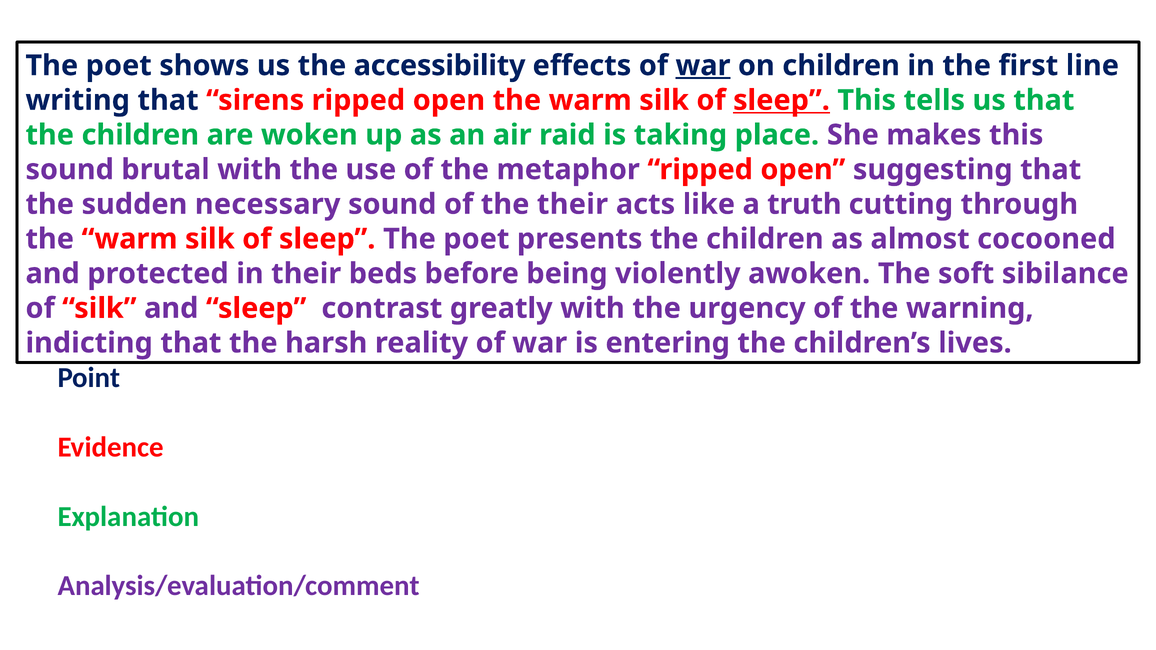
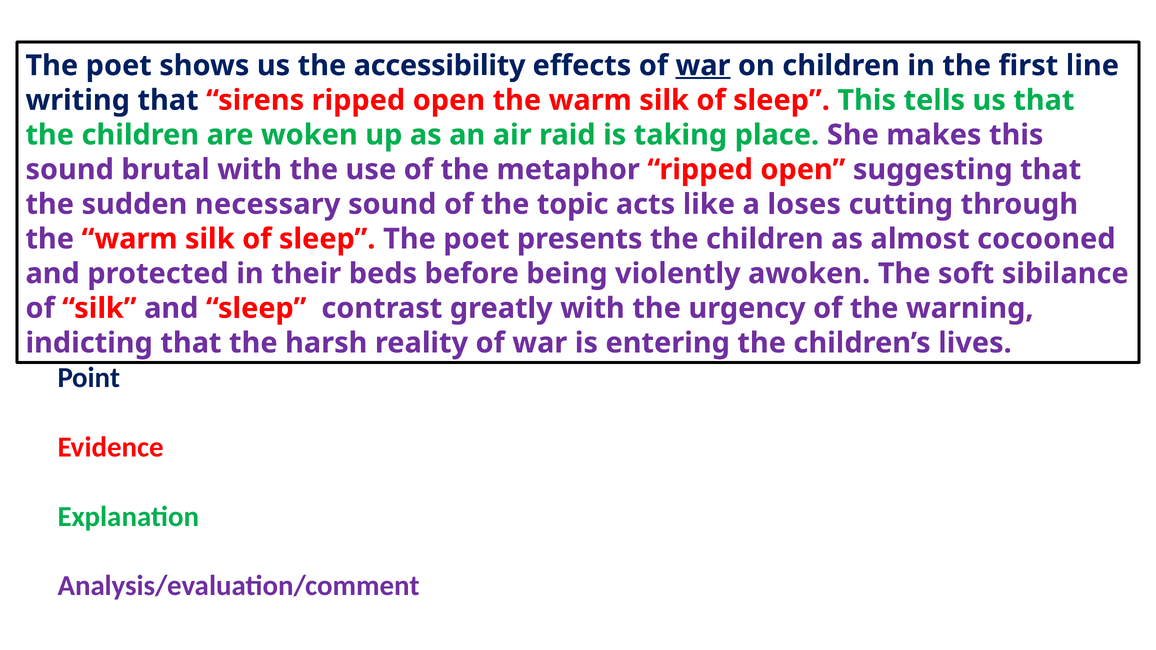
sleep underline: present -> none (781, 100)
the their: their -> topic (573, 204)
truth: truth -> loses (804, 204)
